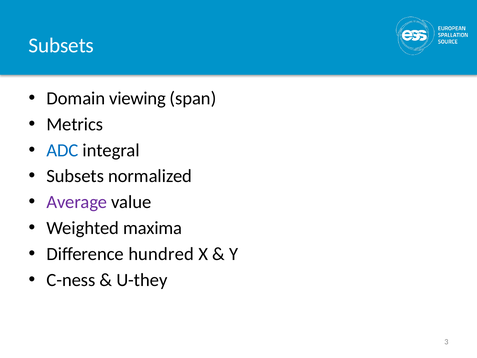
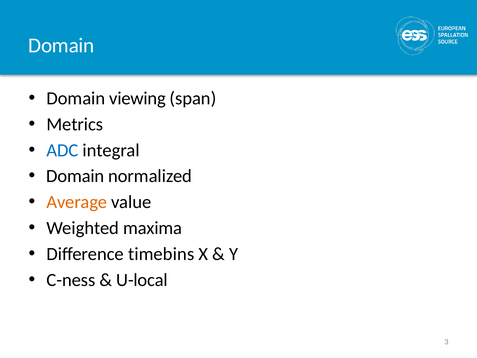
Subsets: Subsets -> Domain (61, 46)
Subsets: Subsets -> Domain (75, 176)
Average colour: purple -> orange (77, 202)
hundred: hundred -> timebins (161, 254)
U-they: U-they -> U-local (142, 280)
